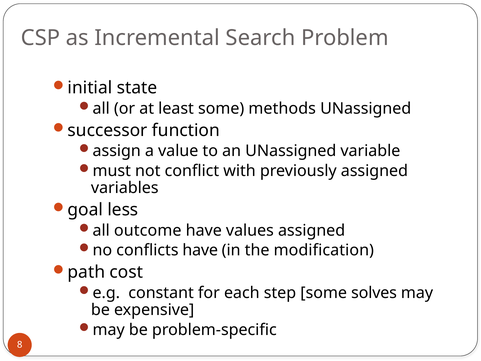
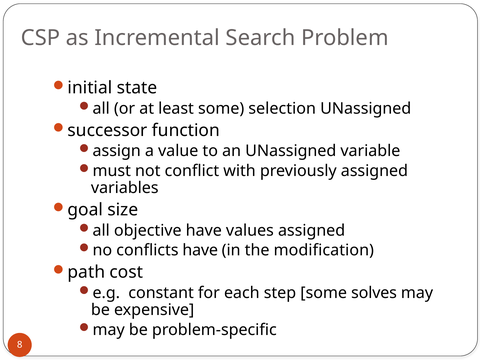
methods: methods -> selection (282, 108)
less: less -> size (123, 210)
outcome: outcome -> objective (148, 230)
